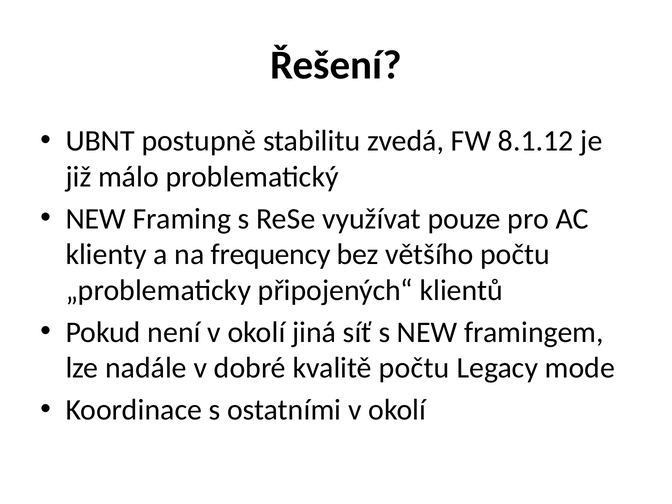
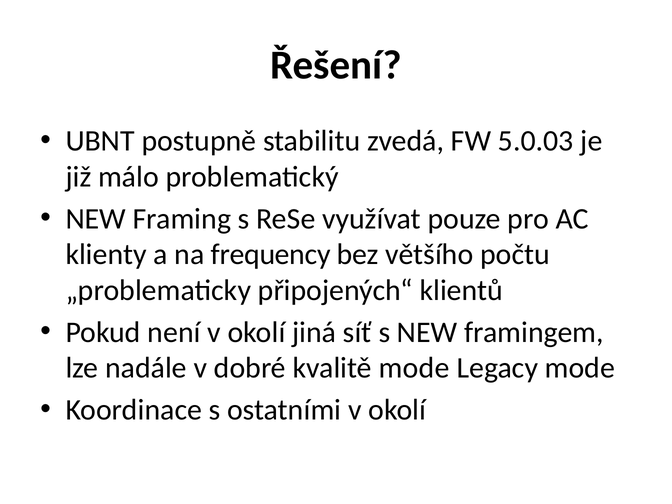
8.1.12: 8.1.12 -> 5.0.03 (536, 141)
kvalitě počtu: počtu -> mode (414, 368)
